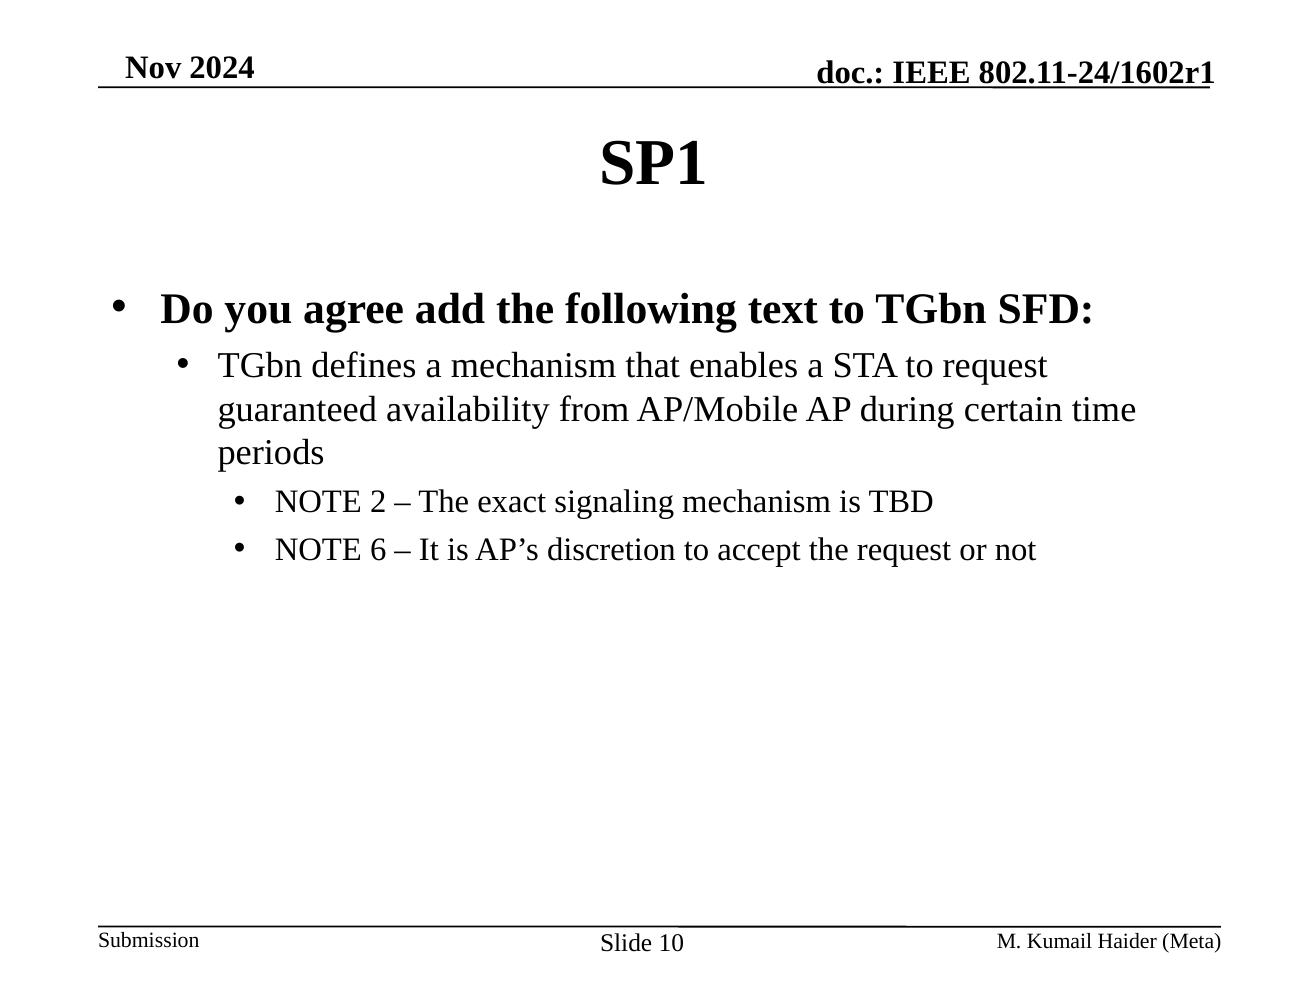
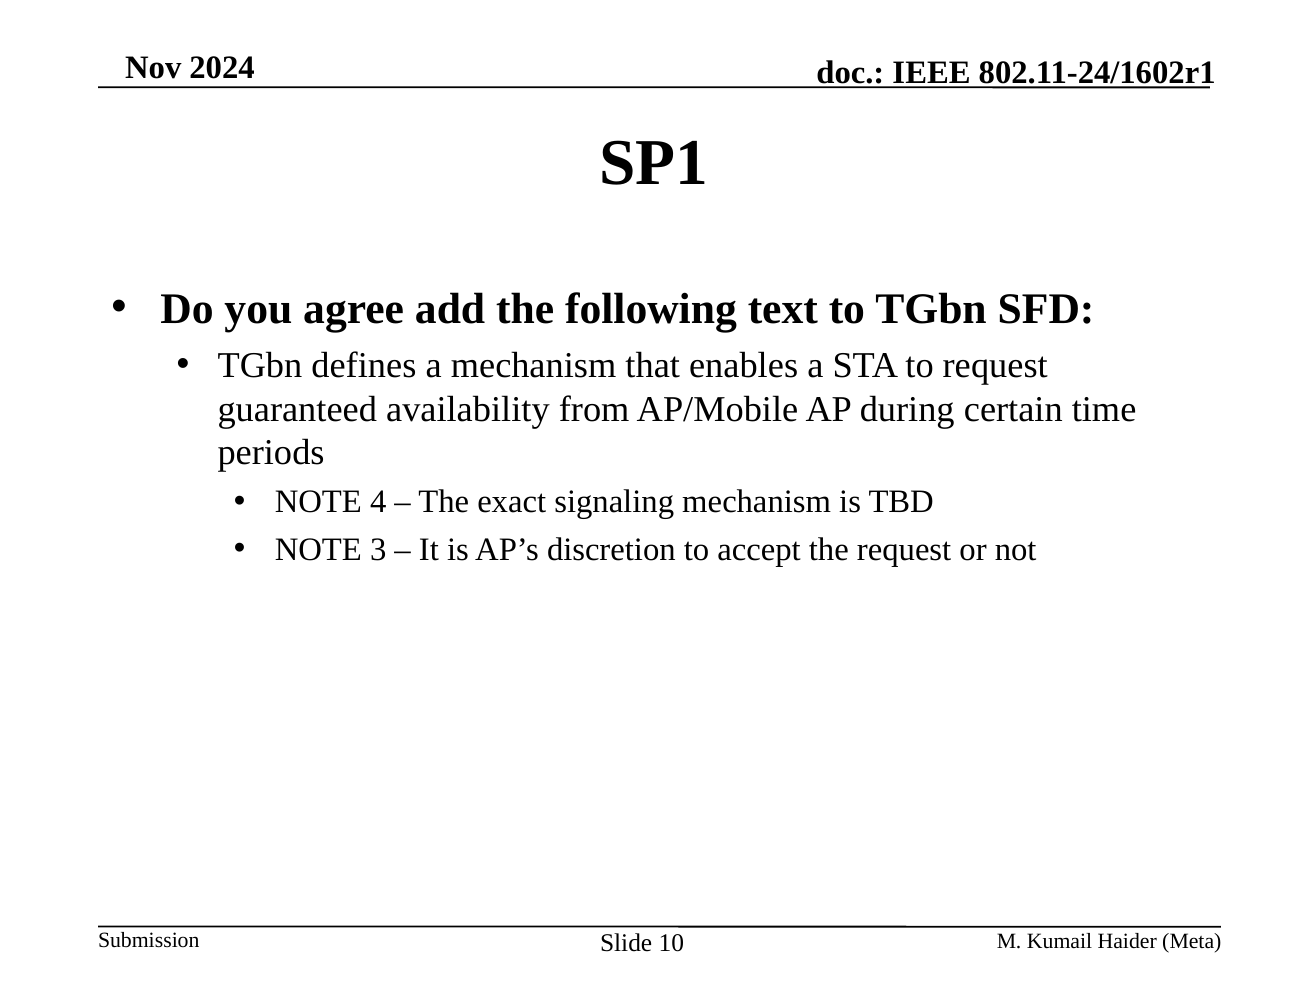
2: 2 -> 4 (378, 502)
6: 6 -> 3 (378, 550)
